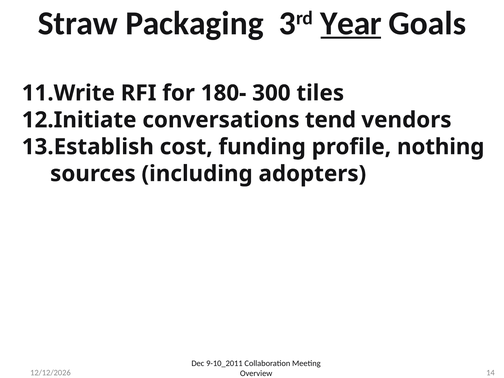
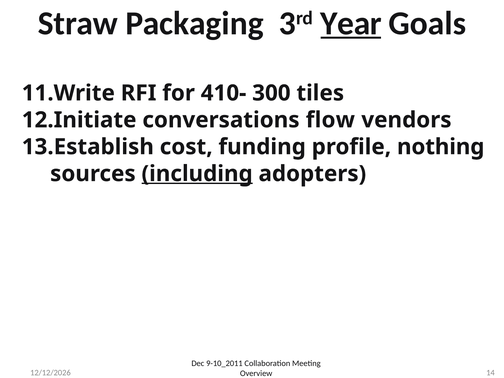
180-: 180- -> 410- (224, 93)
tend: tend -> flow (330, 120)
including underline: none -> present (197, 174)
